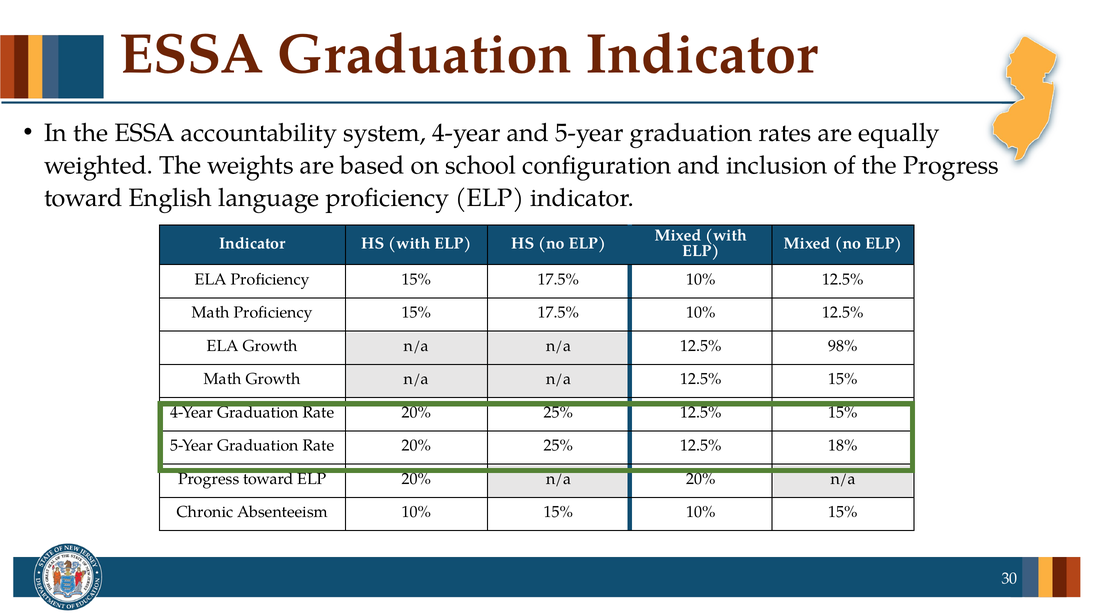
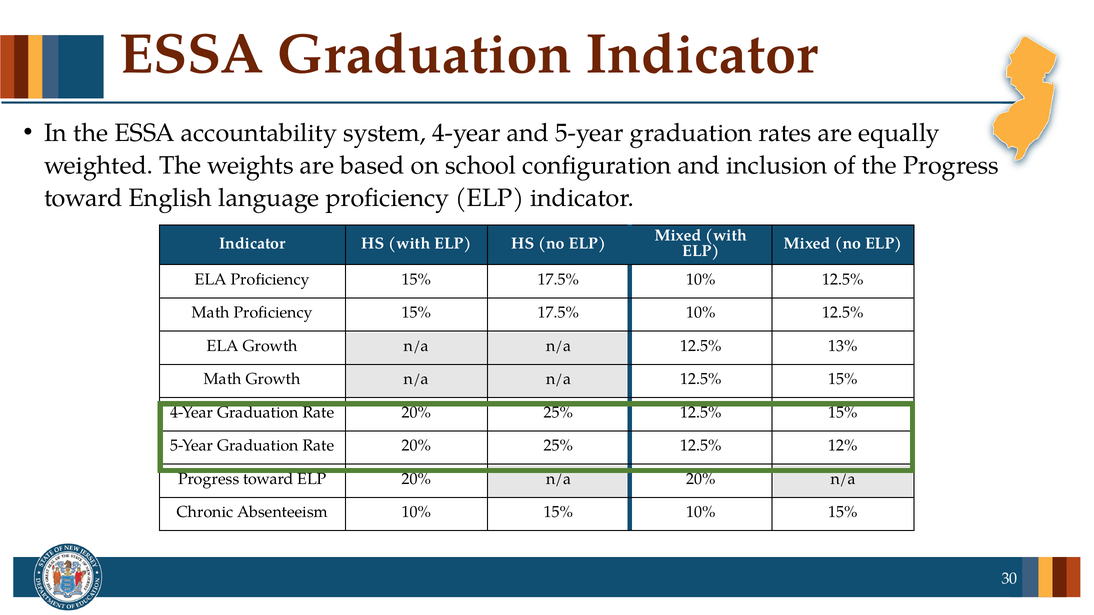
98%: 98% -> 13% (843, 346)
18%: 18% -> 12% (843, 446)
